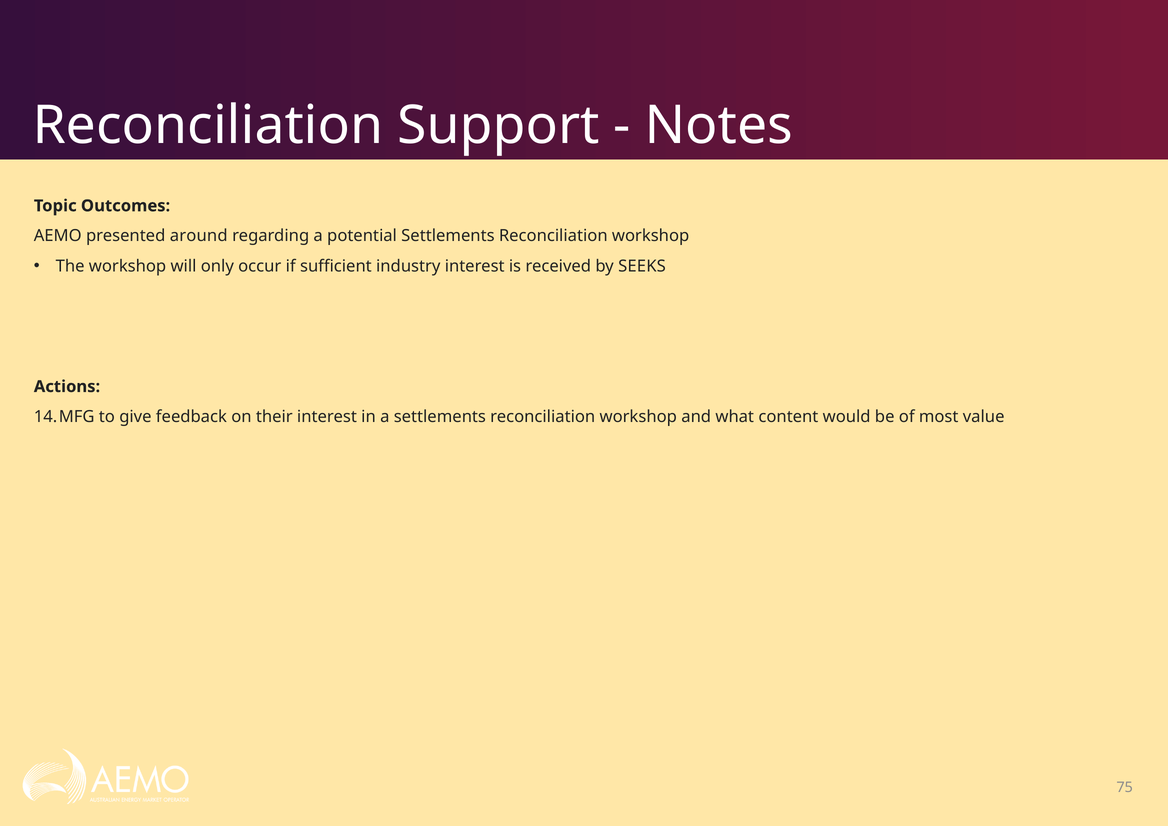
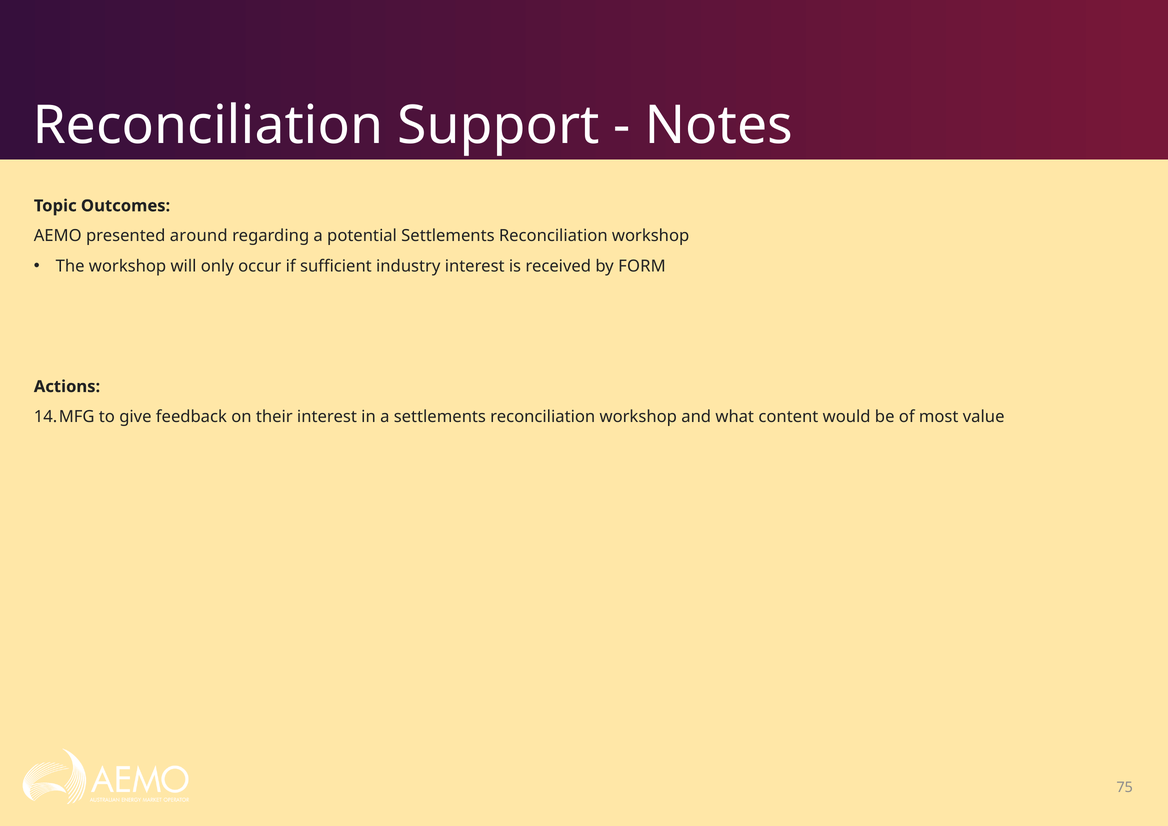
SEEKS: SEEKS -> FORM (642, 266)
